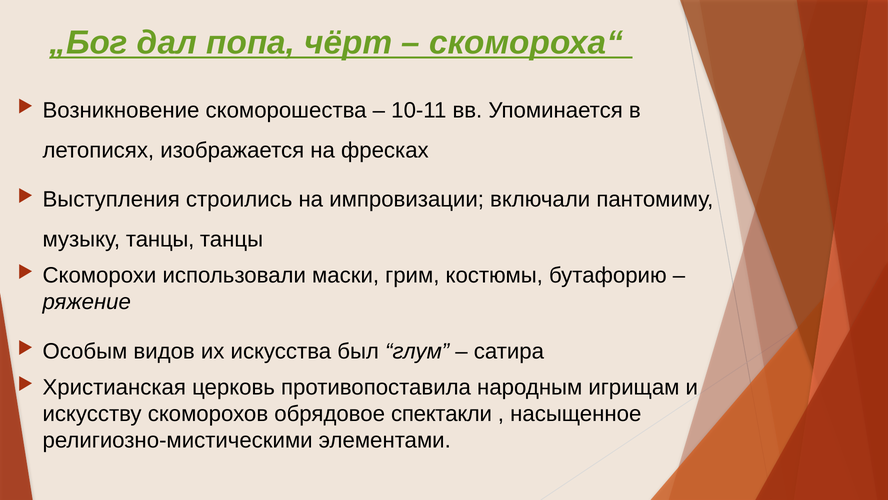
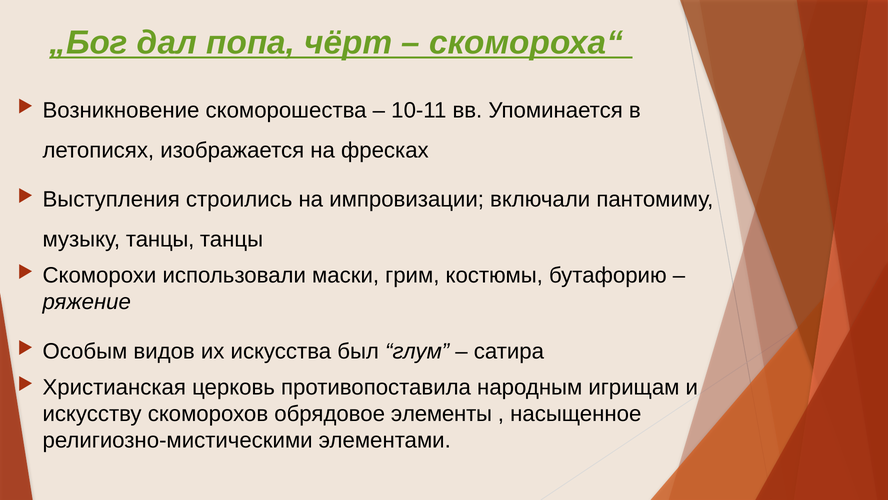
спектакли: спектакли -> элементы (442, 414)
